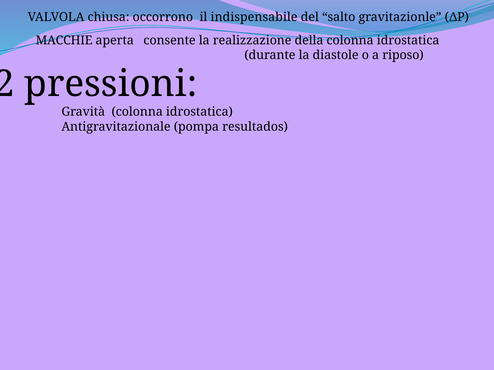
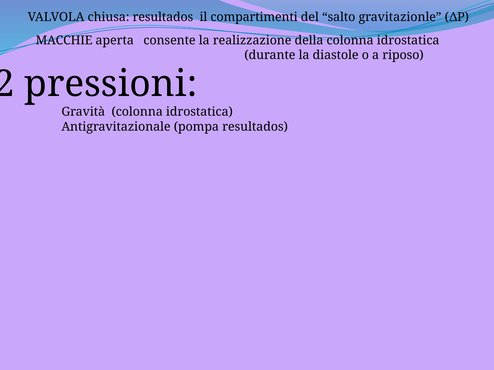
chiusa occorrono: occorrono -> resultados (163, 17)
indispensabile: indispensabile -> compartimenti (254, 17)
